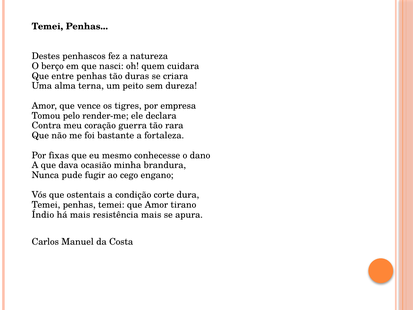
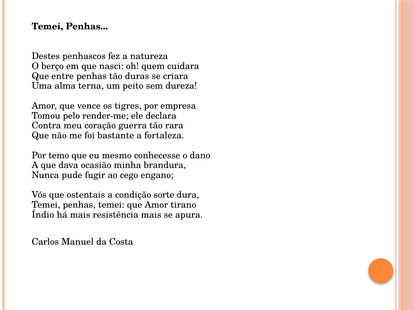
fixas: fixas -> temo (59, 155)
corte: corte -> sorte (164, 195)
